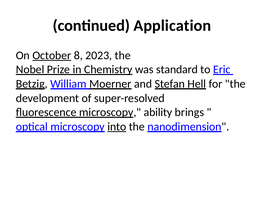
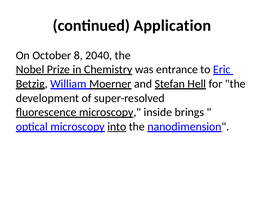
October underline: present -> none (52, 55)
2023: 2023 -> 2040 (99, 55)
standard: standard -> entrance (177, 69)
ability: ability -> inside (158, 112)
